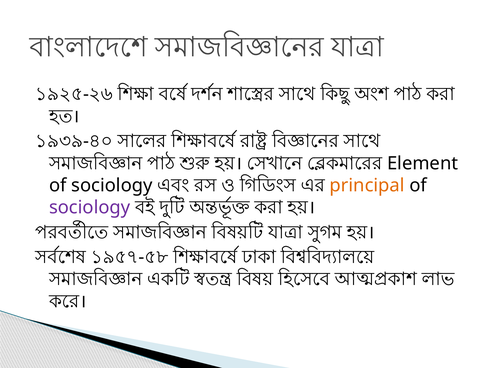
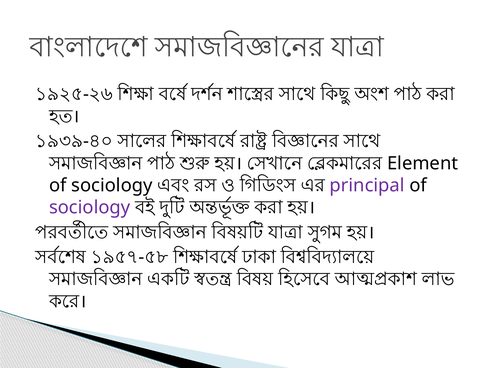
principal colour: orange -> purple (367, 185)
